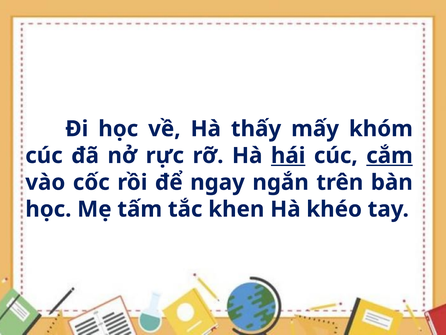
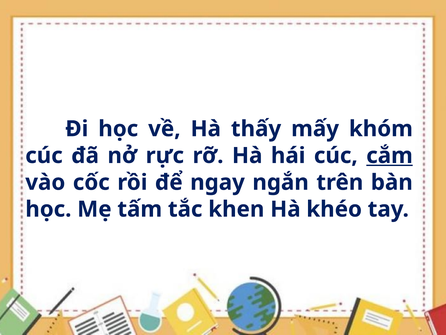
hái underline: present -> none (288, 155)
